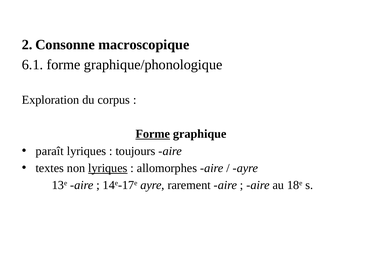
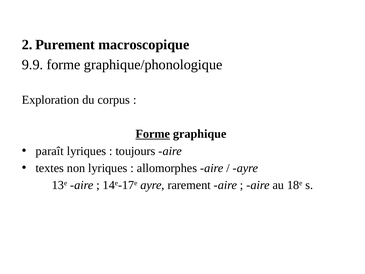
Consonne: Consonne -> Purement (65, 45)
6.1: 6.1 -> 9.9 (33, 65)
lyriques underline: present -> none (108, 168)
